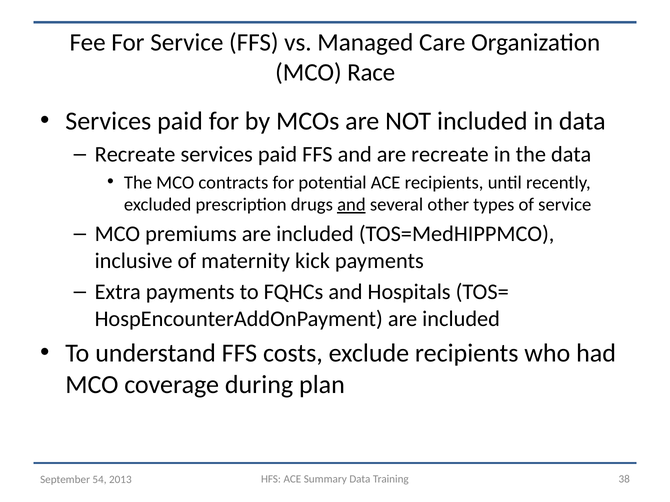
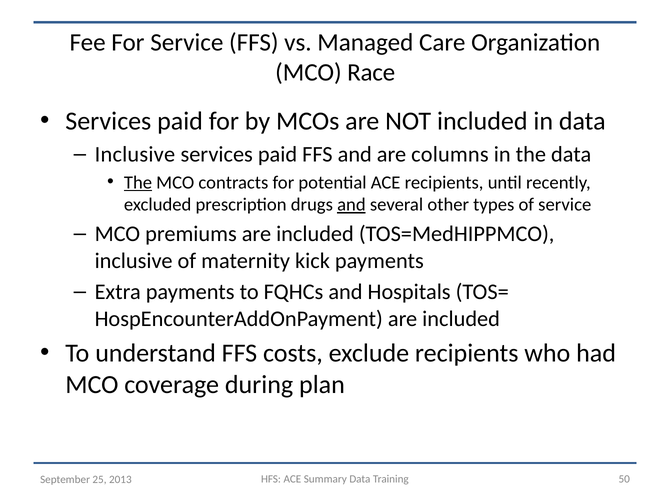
Recreate: Recreate -> Inclusive (135, 155)
are recreate: recreate -> columns (450, 155)
The underline: none -> present (138, 183)
38: 38 -> 50 (624, 480)
54: 54 -> 25 (100, 480)
